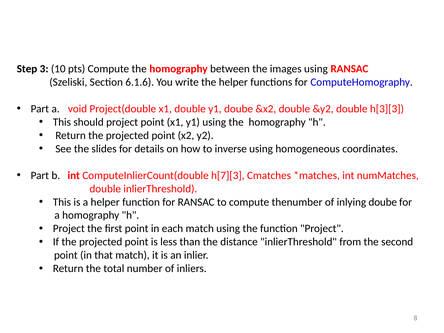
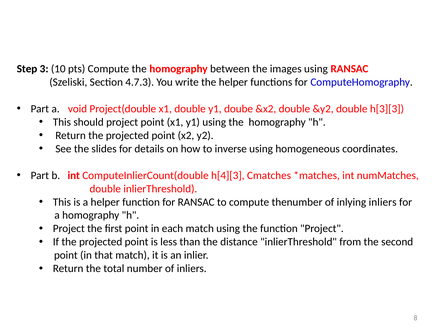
6.1.6: 6.1.6 -> 4.7.3 (140, 82)
h[7][3: h[7][3 -> h[4][3 (228, 175)
inlying doube: doube -> inliers (383, 202)
